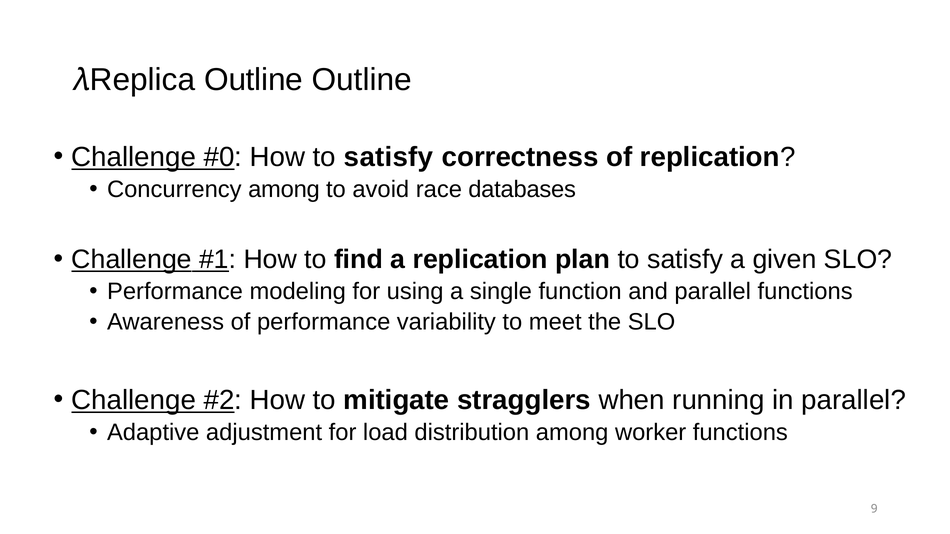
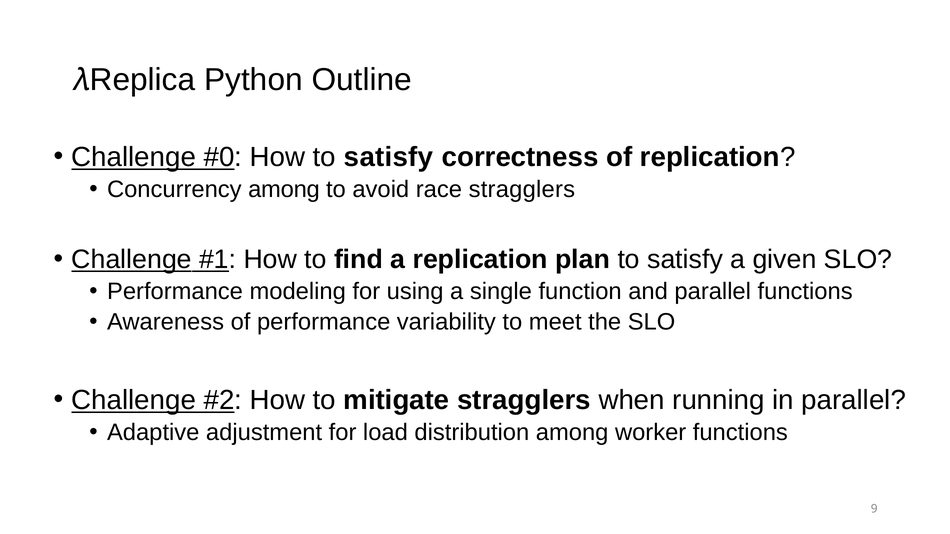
Outline: Outline -> Python (254, 80)
race databases: databases -> stragglers (522, 189)
